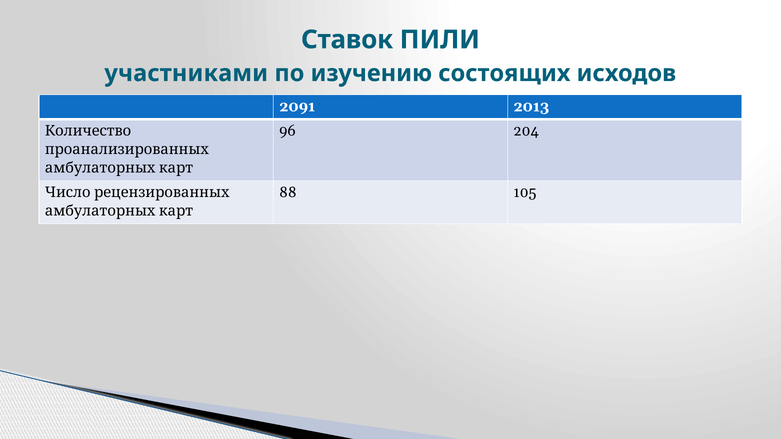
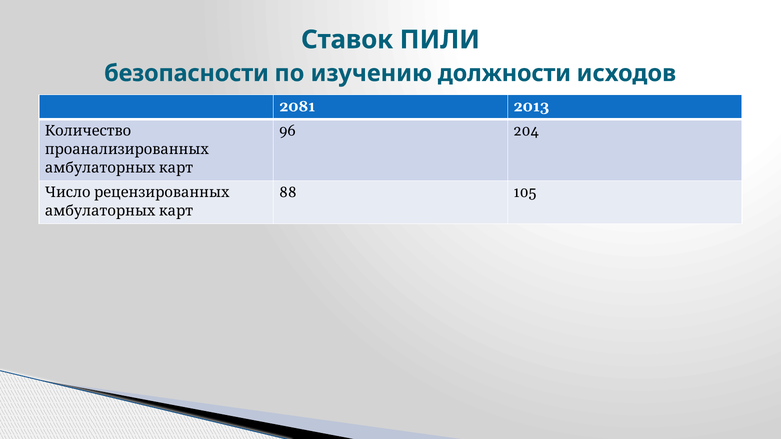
участниками: участниками -> безопасности (186, 73)
состоящих: состоящих -> должности (504, 73)
2091: 2091 -> 2081 (297, 107)
